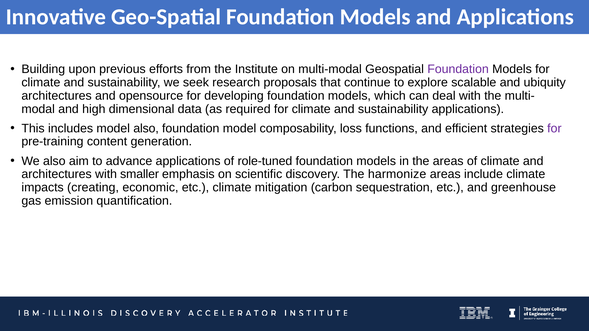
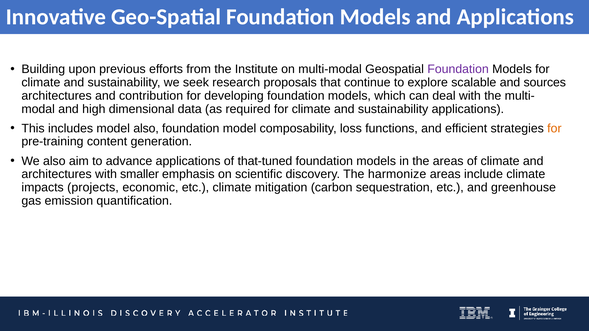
ubiquity: ubiquity -> sources (545, 83)
opensource: opensource -> contribution (151, 96)
for colour: purple -> orange (554, 128)
role-tuned: role-tuned -> that-tuned (265, 161)
creating: creating -> projects (93, 188)
